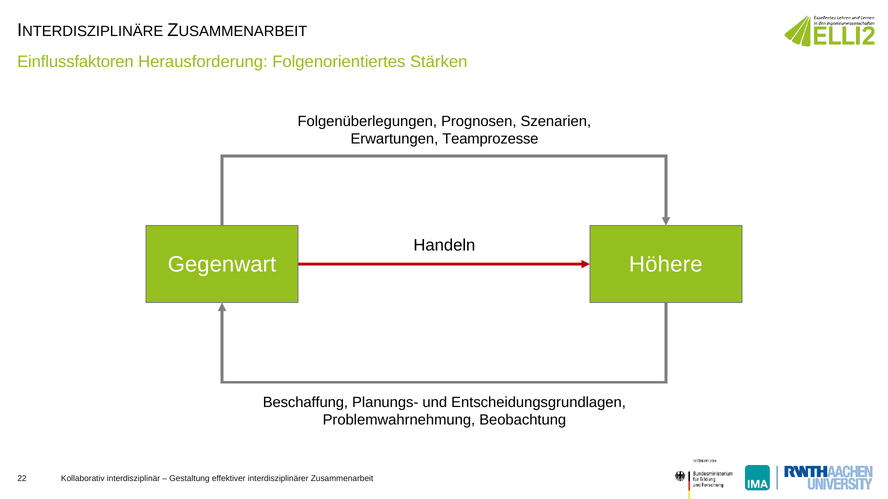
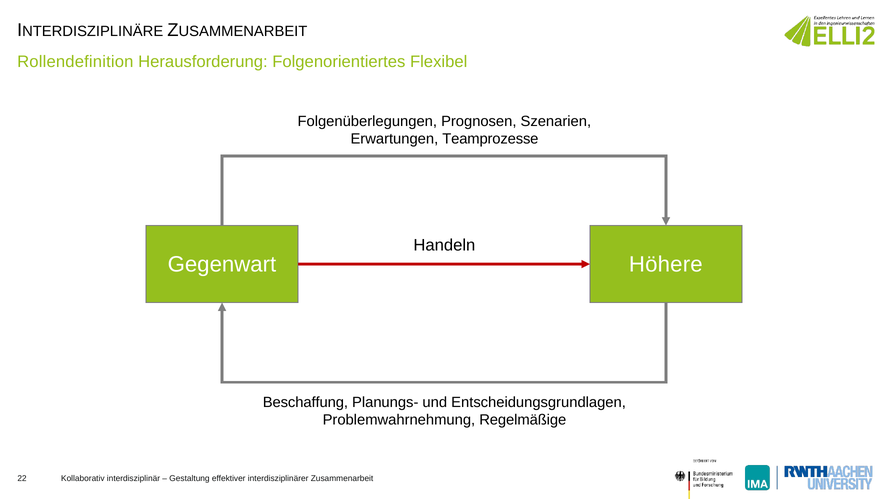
Einflussfaktoren: Einflussfaktoren -> Rollendefinition (75, 62)
Stärken: Stärken -> Flexibel (439, 62)
Beobachtung: Beobachtung -> Regelmäßige (523, 421)
